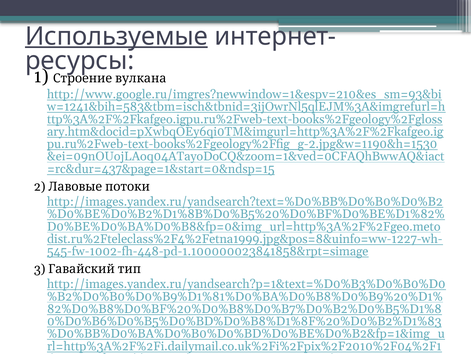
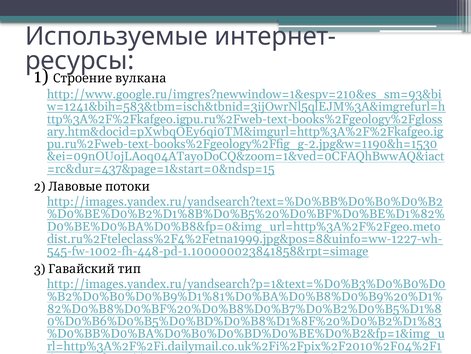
Используемые underline: present -> none (116, 36)
